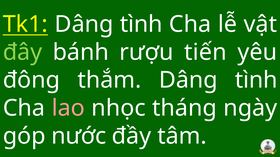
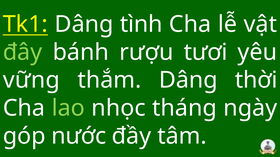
tiến: tiến -> tươi (206, 52)
đông: đông -> vững (31, 80)
thắm Dâng tình: tình -> thời (256, 80)
lao colour: pink -> light green (68, 108)
